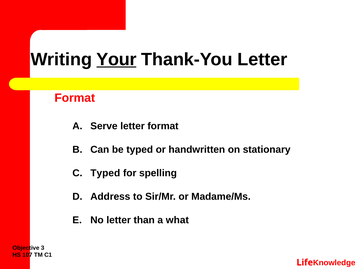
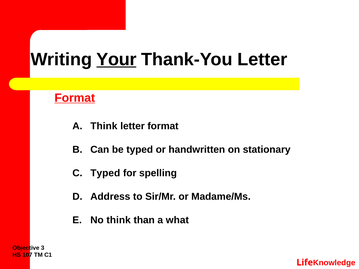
Format underline: none -> present (75, 98)
A Serve: Serve -> Think (104, 126)
No letter: letter -> think (119, 220)
